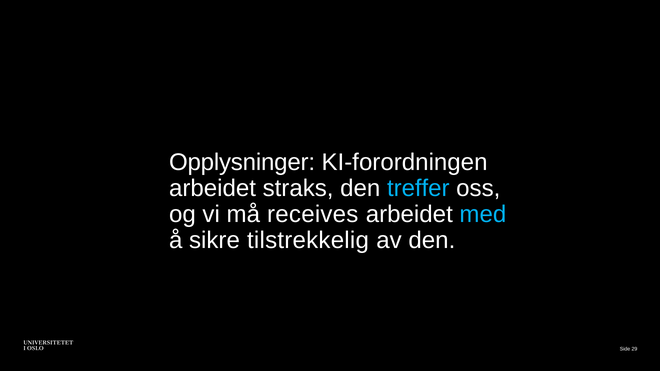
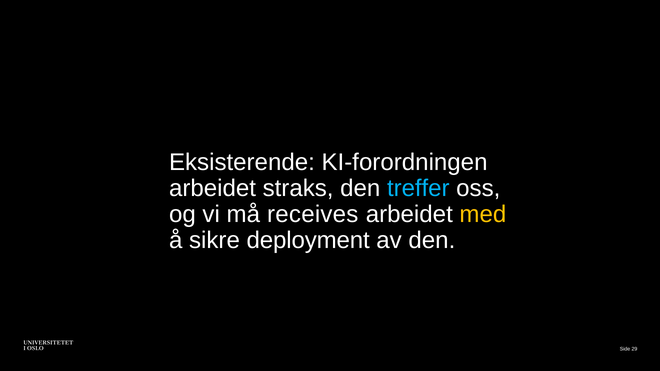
Opplysninger: Opplysninger -> Eksisterende (242, 163)
med colour: light blue -> yellow (483, 215)
tilstrekkelig: tilstrekkelig -> deployment (308, 241)
